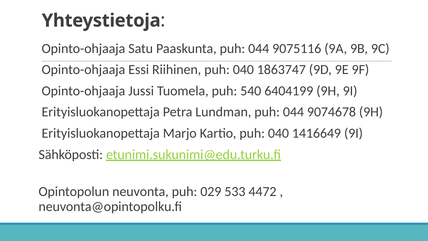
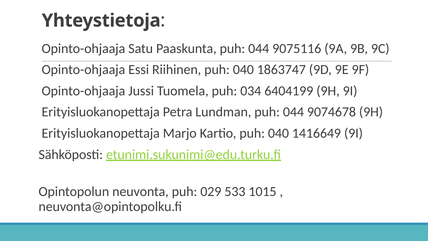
540: 540 -> 034 (251, 91)
4472: 4472 -> 1015 (263, 191)
